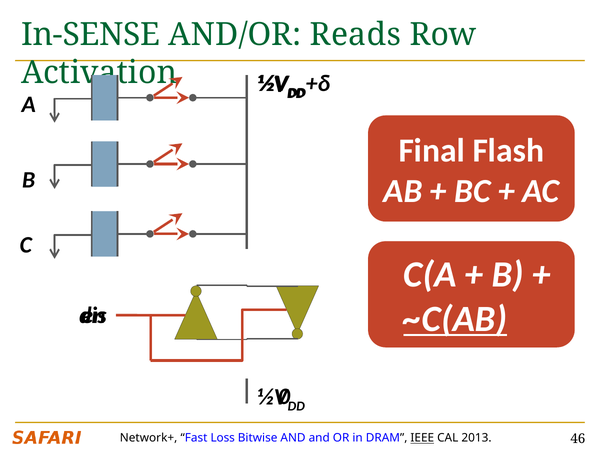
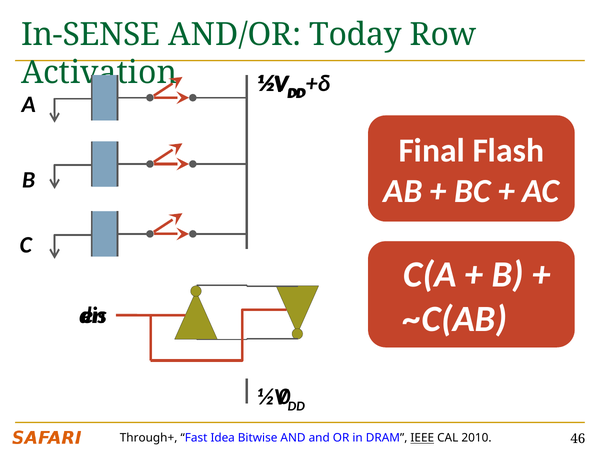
Reads: Reads -> Today (356, 35)
~C(AB underline: present -> none (455, 319)
Network+: Network+ -> Through+ (149, 438)
Loss: Loss -> Idea (223, 438)
2013: 2013 -> 2010 (476, 438)
